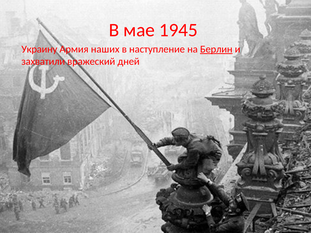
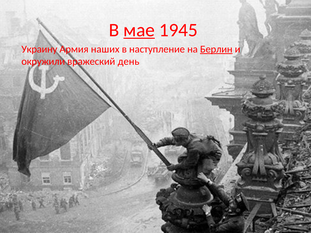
мае underline: none -> present (139, 30)
захватили: захватили -> окружили (43, 62)
дней: дней -> день (129, 62)
